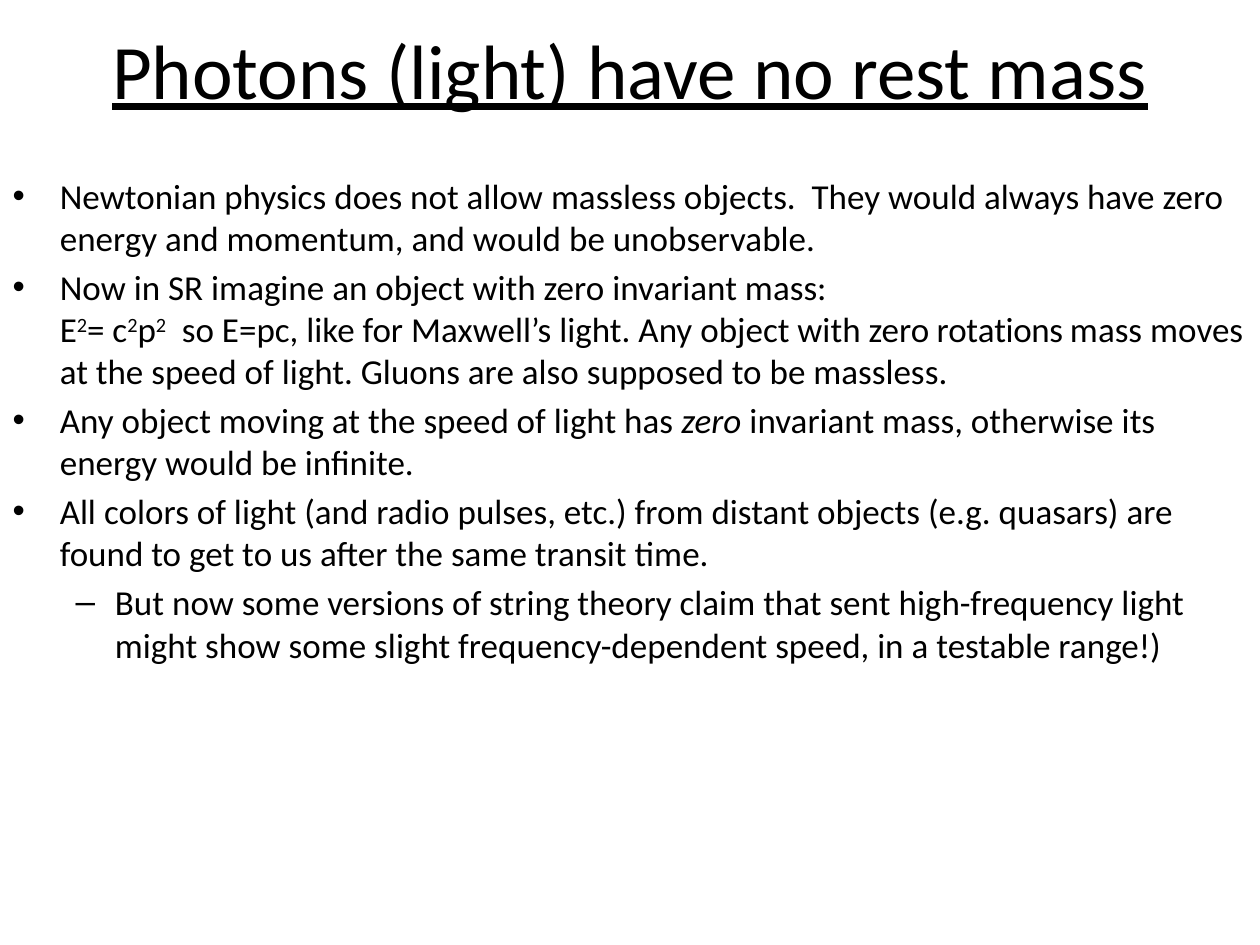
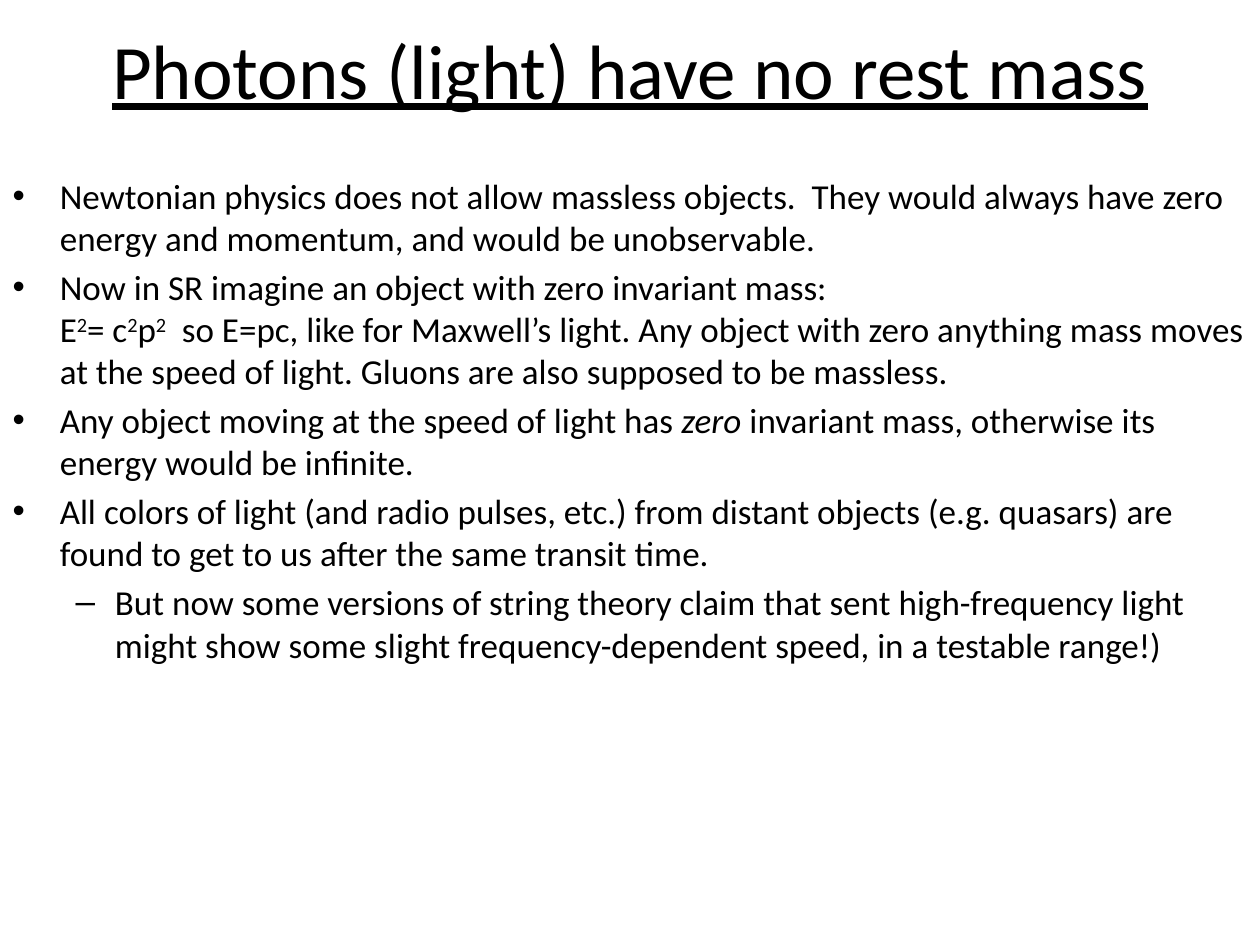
rotations: rotations -> anything (1000, 331)
